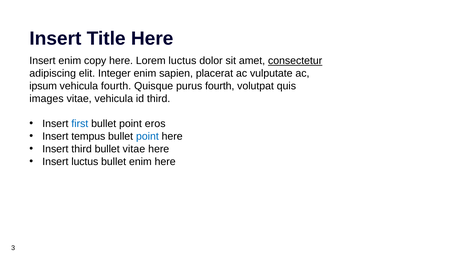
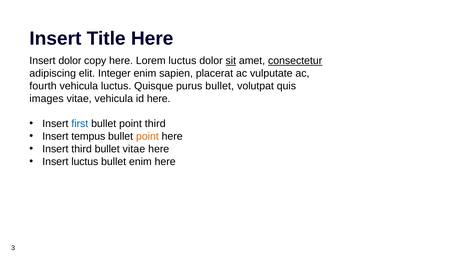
Insert enim: enim -> dolor (70, 61)
sit underline: none -> present (231, 61)
ipsum: ipsum -> fourth (43, 86)
vehicula fourth: fourth -> luctus (116, 86)
purus fourth: fourth -> bullet (220, 86)
id third: third -> here (159, 99)
point eros: eros -> third (155, 124)
point colour: blue -> orange (147, 136)
